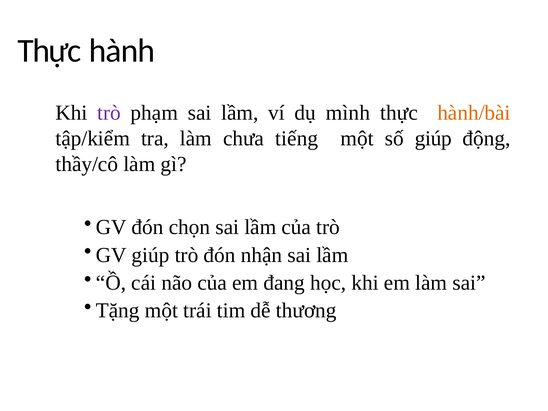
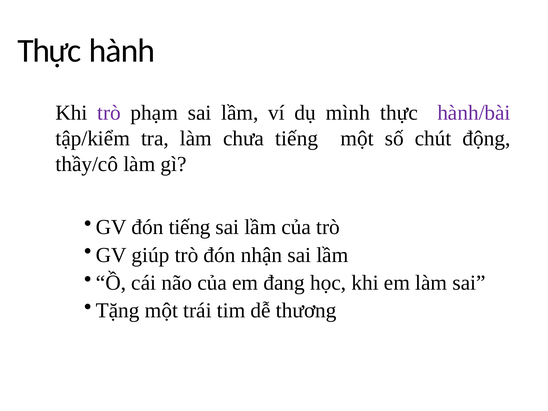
hành/bài colour: orange -> purple (474, 113)
số giúp: giúp -> chút (433, 138)
đón chọn: chọn -> tiếng (190, 227)
